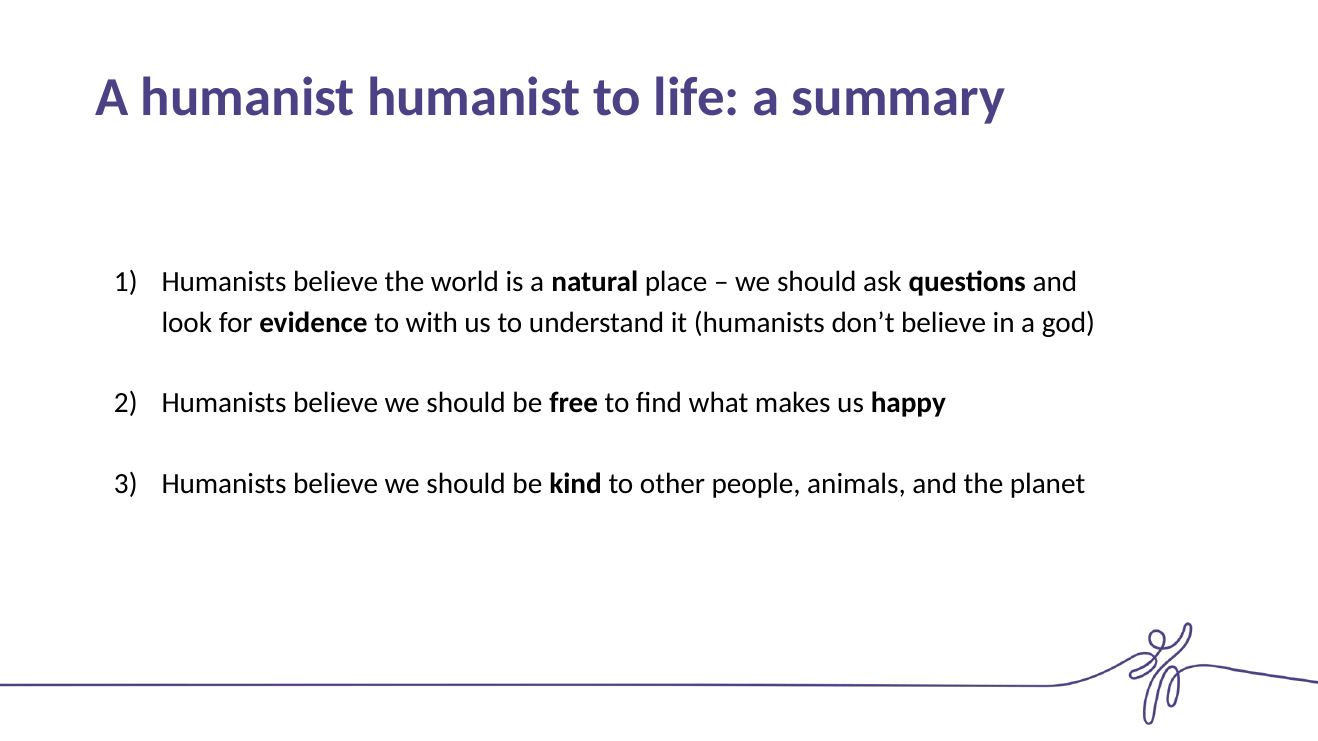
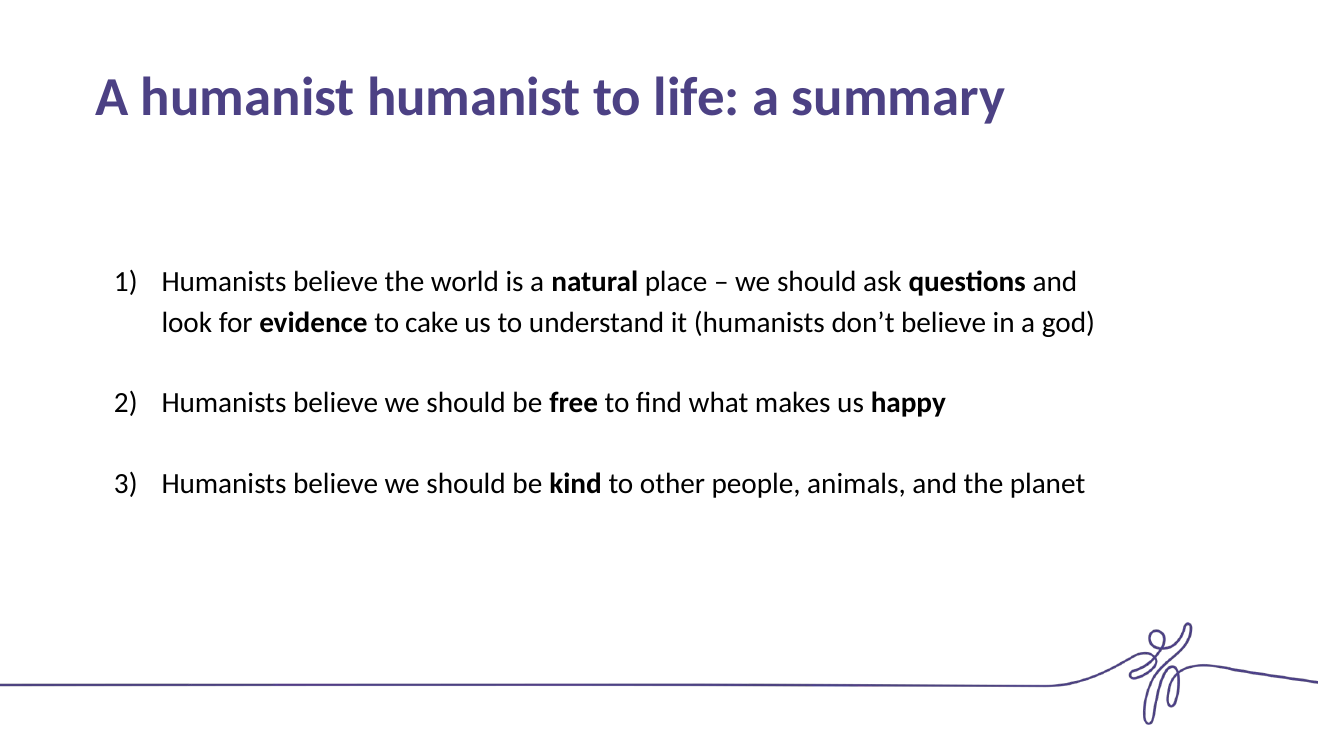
with: with -> cake (432, 323)
